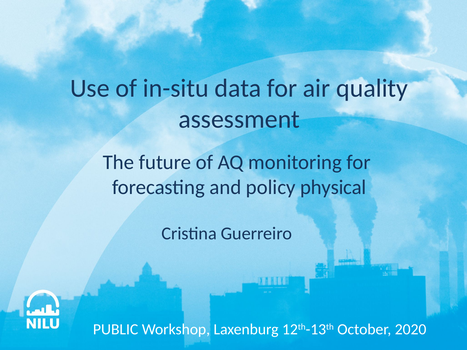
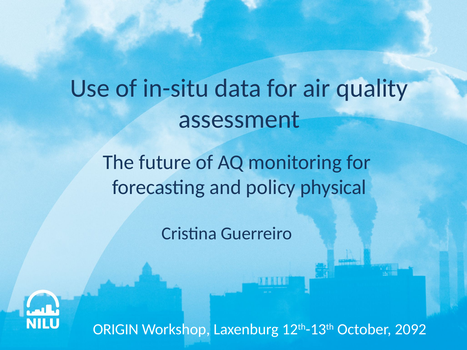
PUBLIC: PUBLIC -> ORIGIN (116, 330)
2020: 2020 -> 2092 (411, 330)
